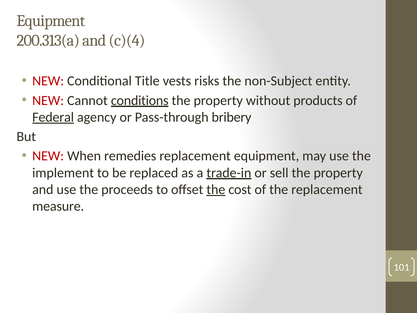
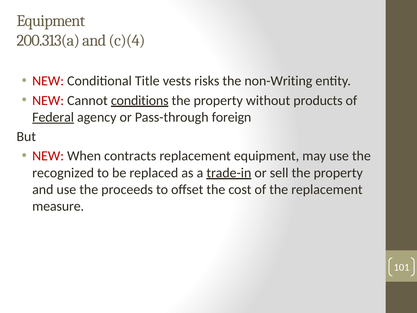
non-Subject: non-Subject -> non-Writing (278, 81)
bribery: bribery -> foreign (232, 117)
remedies: remedies -> contracts (130, 156)
implement: implement -> recognized (63, 173)
the underline: present -> none (216, 189)
